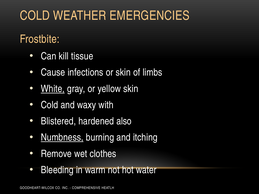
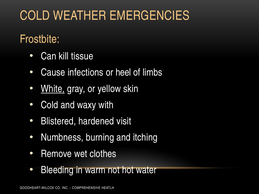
or skin: skin -> heel (123, 73)
also: also -> visit (124, 121)
Numbness underline: present -> none (62, 138)
